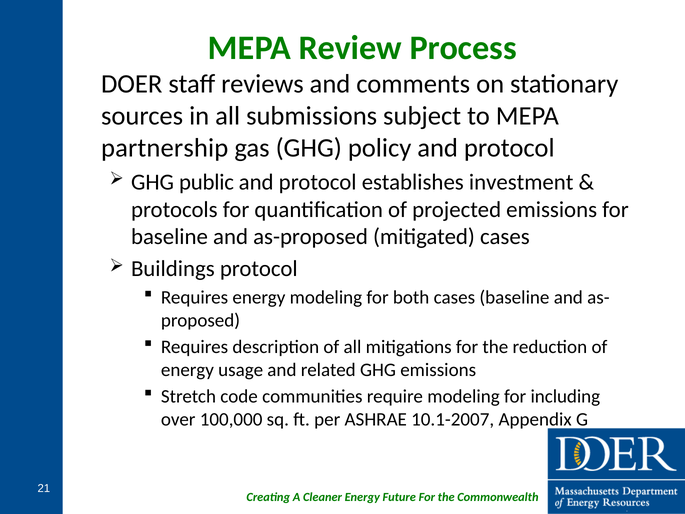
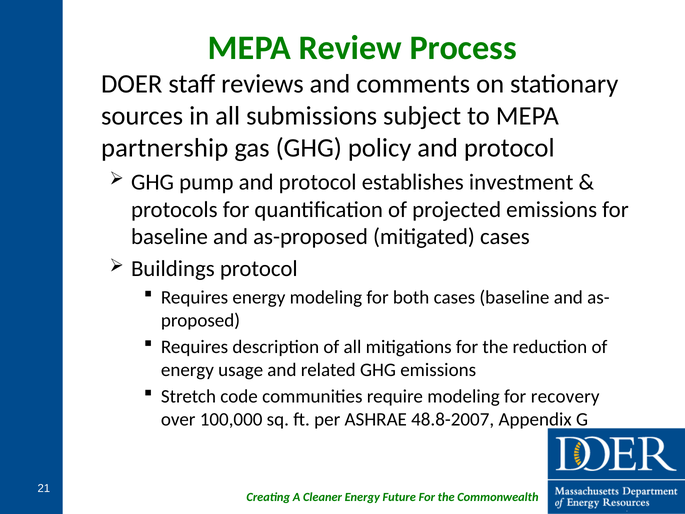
public: public -> pump (206, 182)
including: including -> recovery (565, 396)
10.1-2007: 10.1-2007 -> 48.8-2007 (453, 419)
